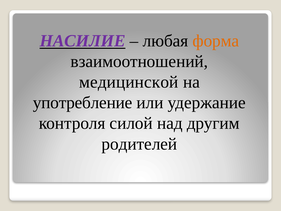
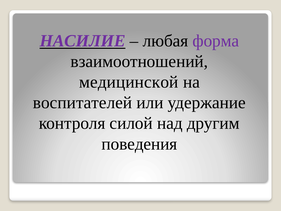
форма colour: orange -> purple (216, 41)
употребление: употребление -> воспитателей (83, 103)
родителей: родителей -> поведения (139, 144)
